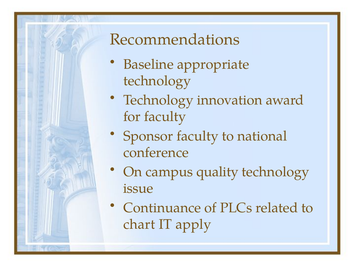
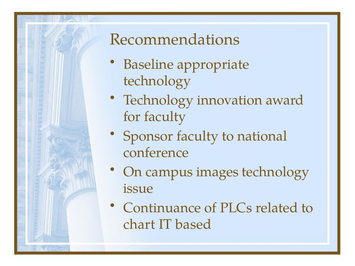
quality: quality -> images (217, 172)
apply: apply -> based (193, 225)
